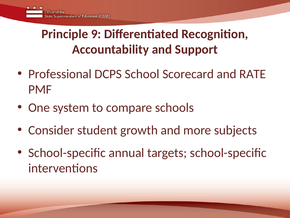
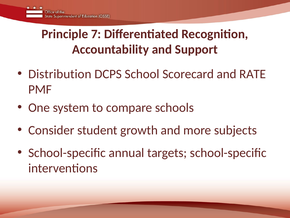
9: 9 -> 7 (96, 34)
Professional: Professional -> Distribution (60, 74)
